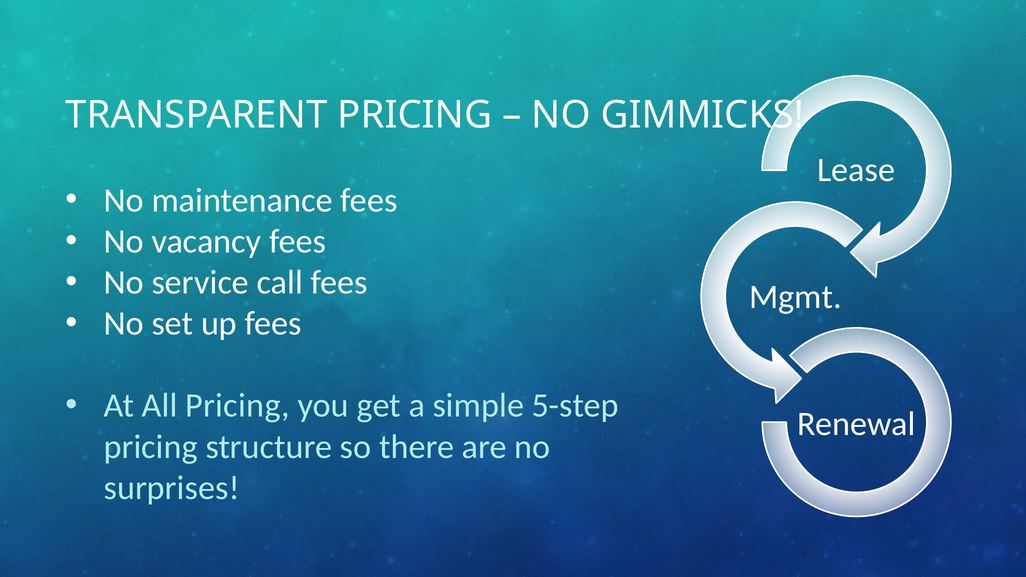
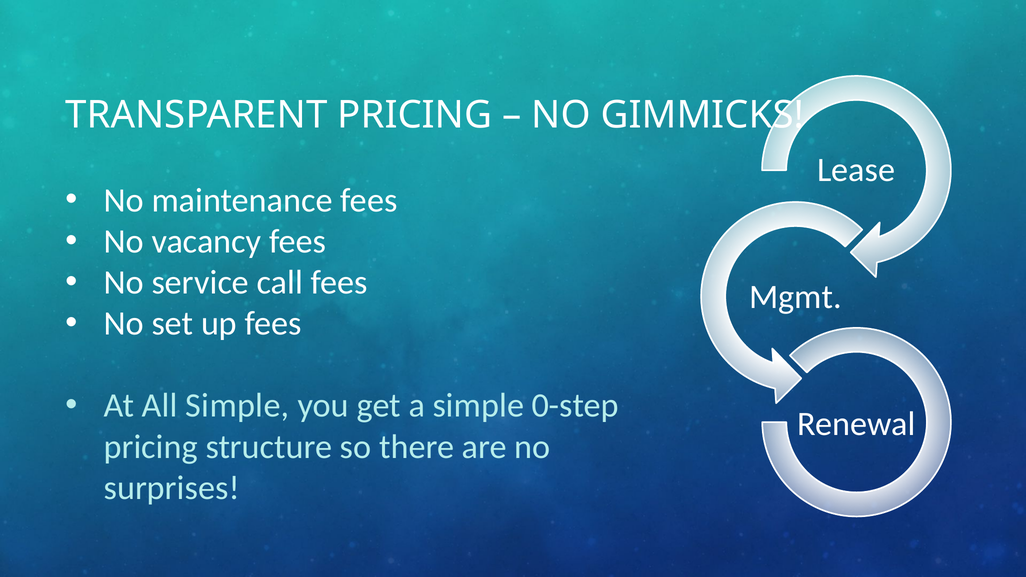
All Pricing: Pricing -> Simple (237, 406)
5-step: 5-step -> 0-step (575, 406)
